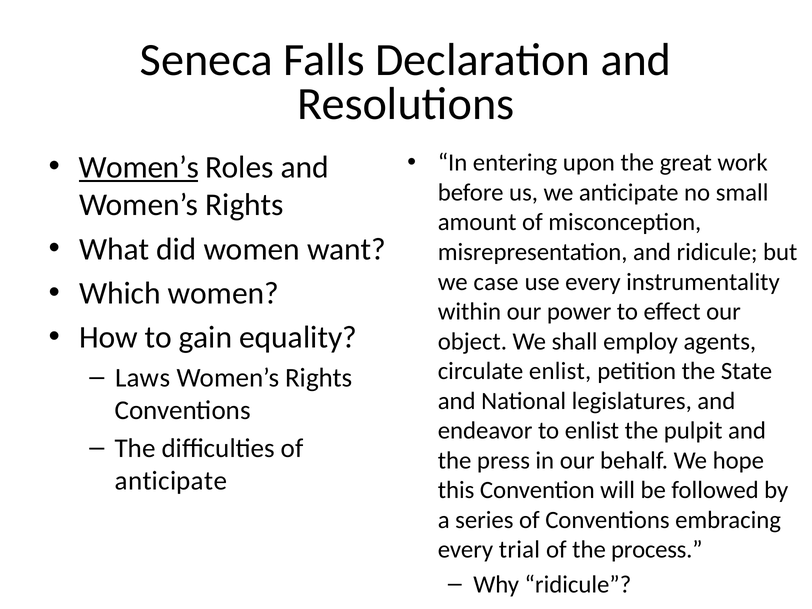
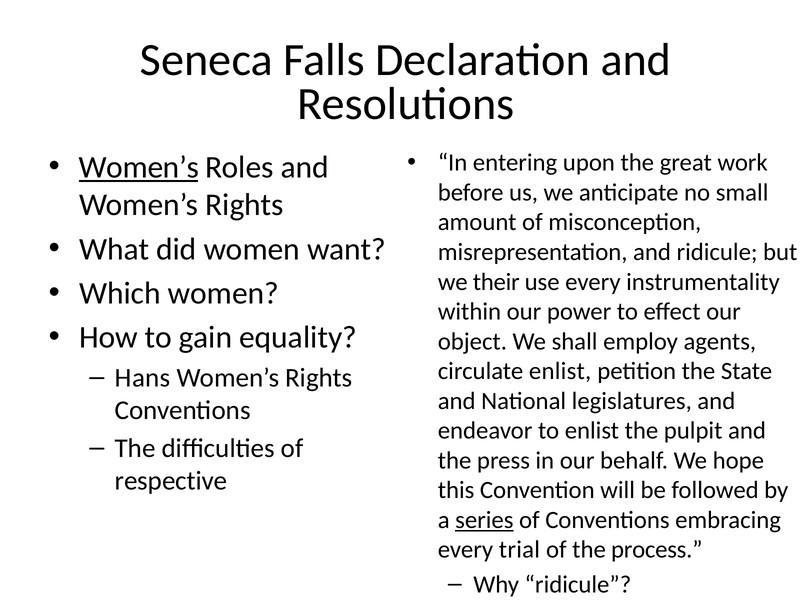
case: case -> their (496, 282)
Laws: Laws -> Hans (143, 378)
anticipate: anticipate -> respective (171, 481)
series underline: none -> present (484, 520)
